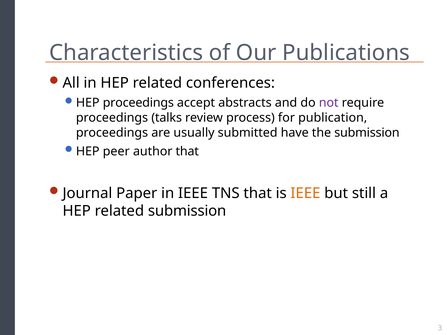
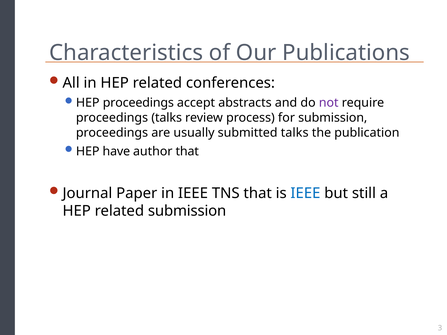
for publication: publication -> submission (333, 118)
submitted have: have -> talks (295, 133)
the submission: submission -> publication (367, 133)
peer: peer -> have (116, 151)
IEEE colour: orange -> blue (305, 193)
